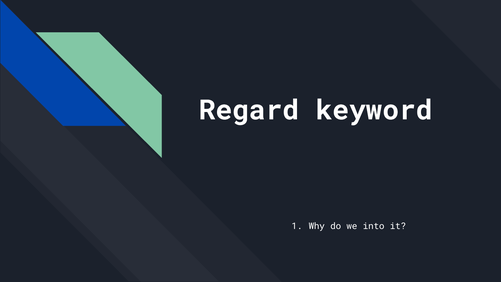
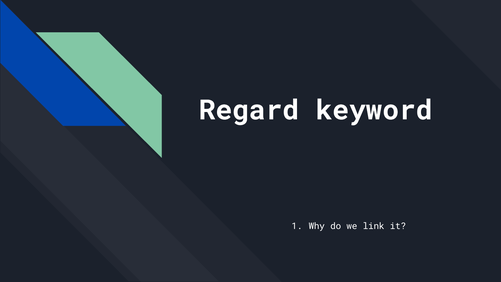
into: into -> link (374, 226)
